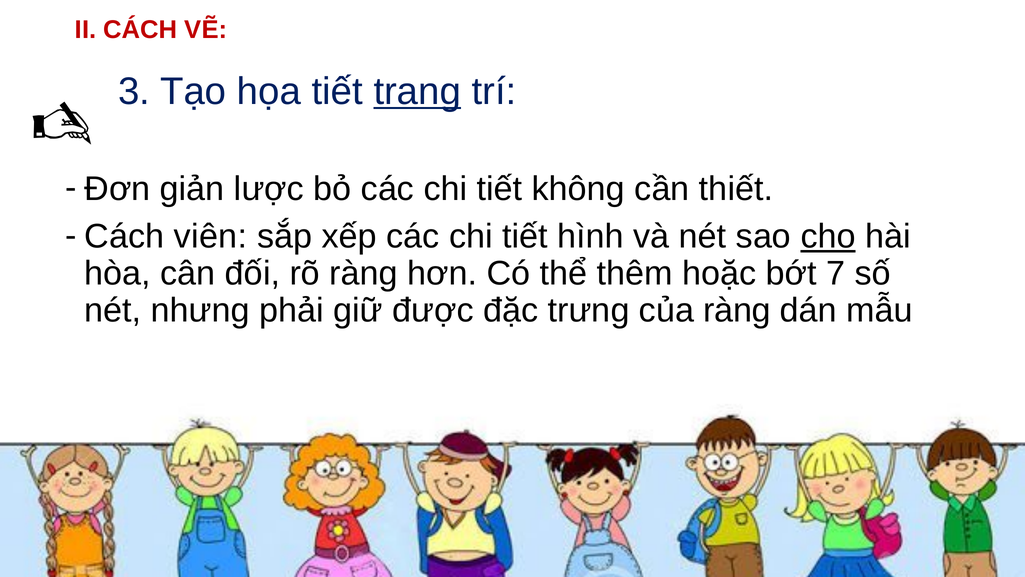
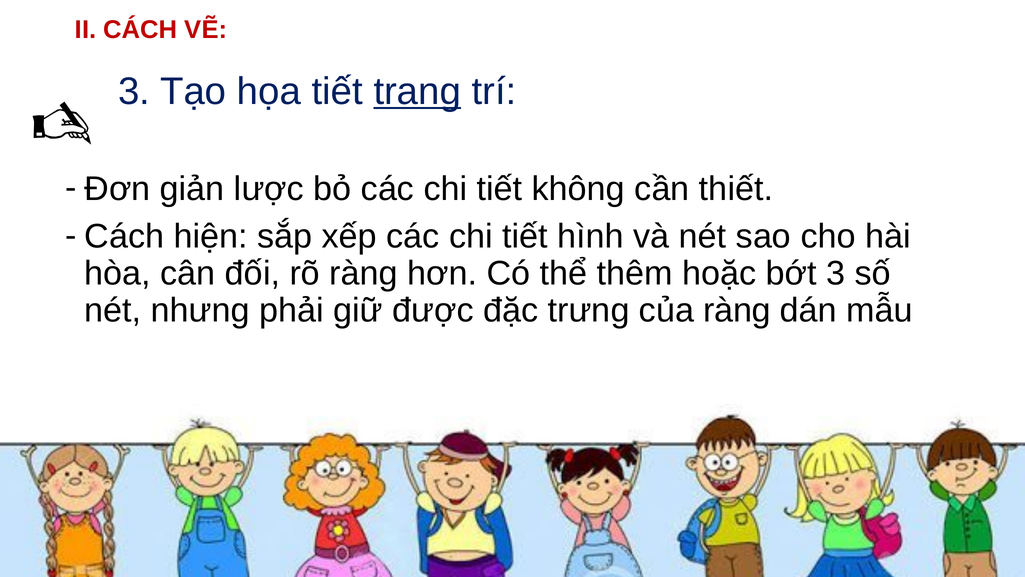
viên: viên -> hiện (211, 236)
cho underline: present -> none (828, 236)
bớt 7: 7 -> 3 (836, 273)
